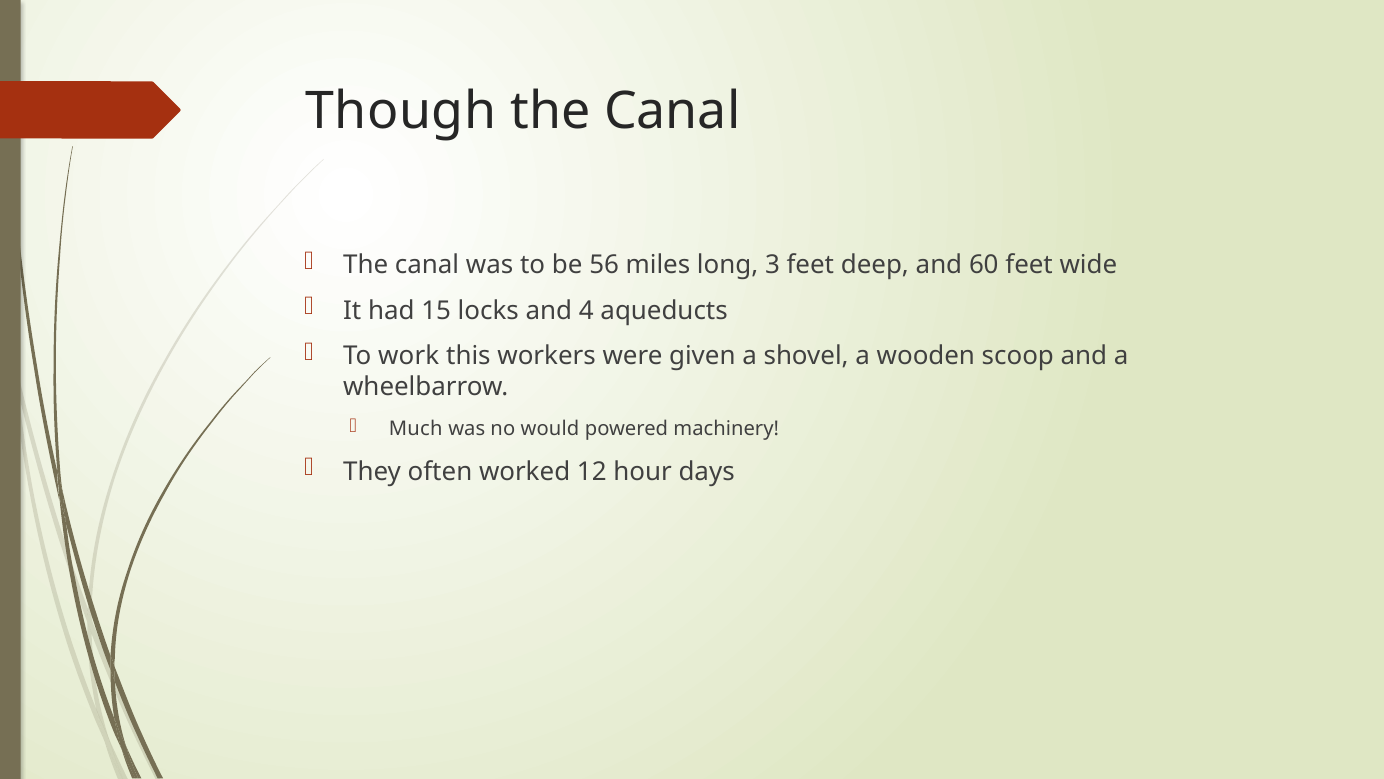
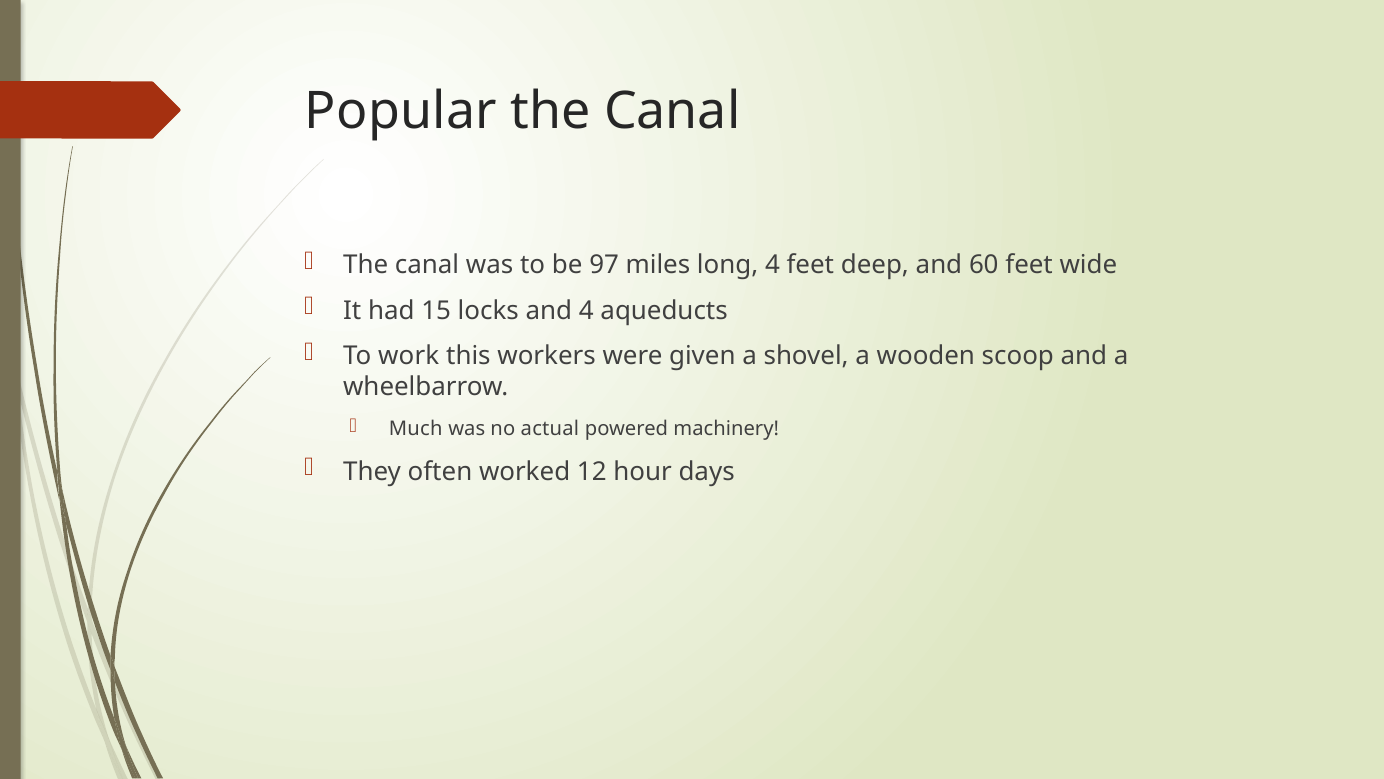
Though: Though -> Popular (401, 111)
56: 56 -> 97 (604, 265)
long 3: 3 -> 4 (772, 265)
would: would -> actual (550, 429)
